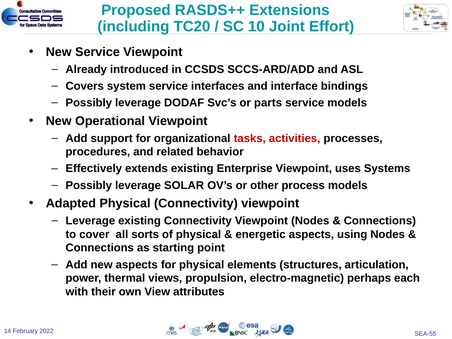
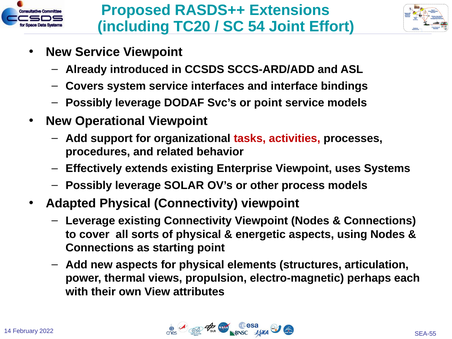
10: 10 -> 54 (256, 27)
or parts: parts -> point (268, 103)
